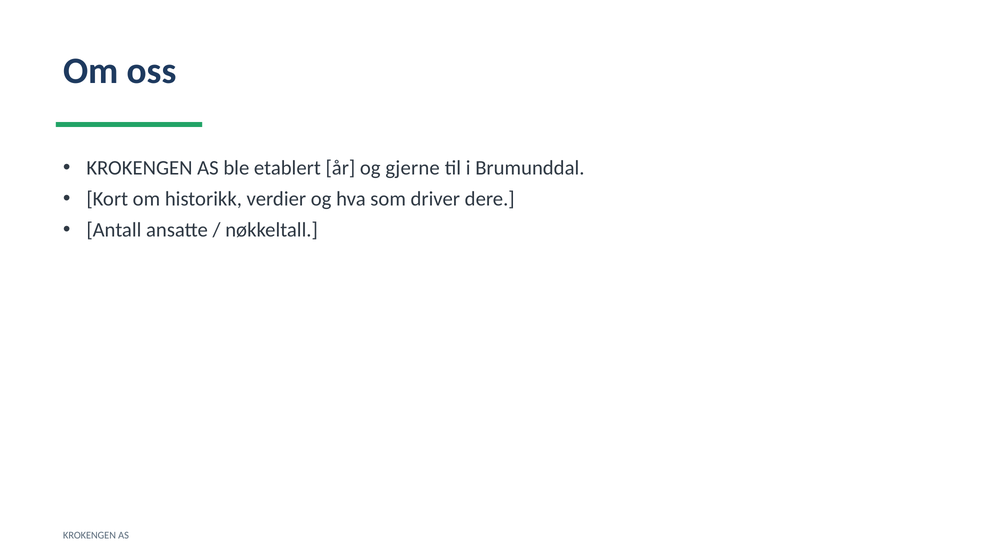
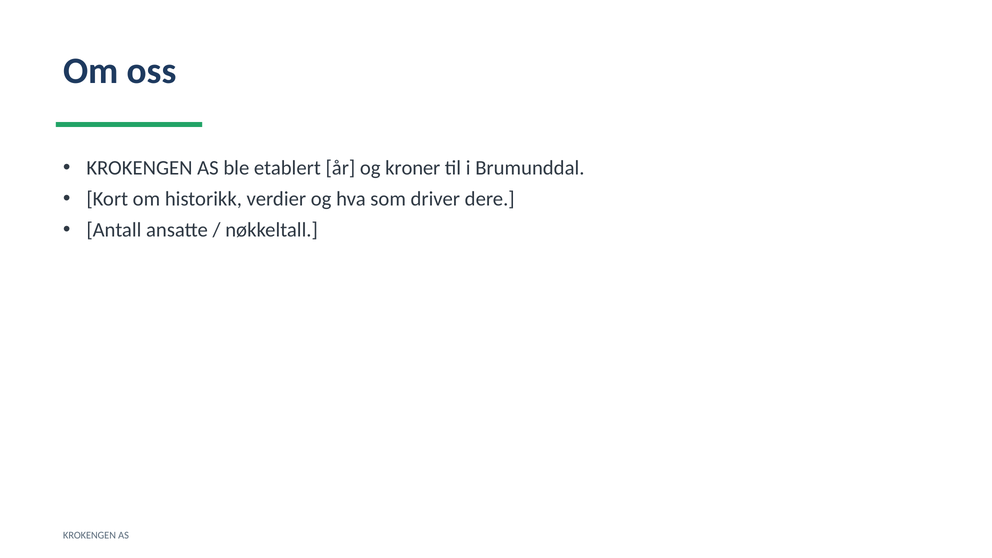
gjerne: gjerne -> kroner (413, 168)
